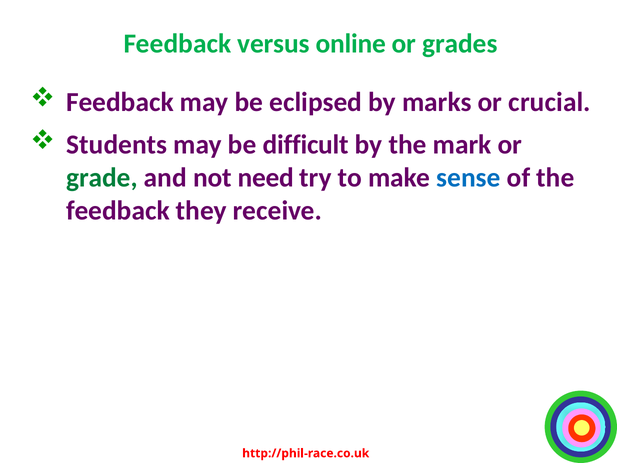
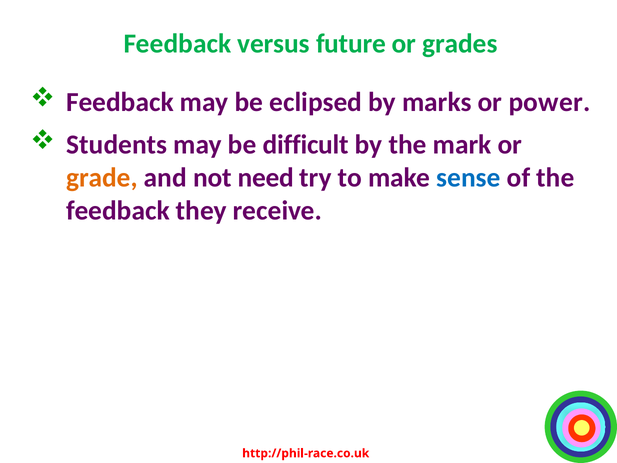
online: online -> future (351, 44)
crucial: crucial -> power (550, 102)
grade colour: green -> orange (102, 178)
